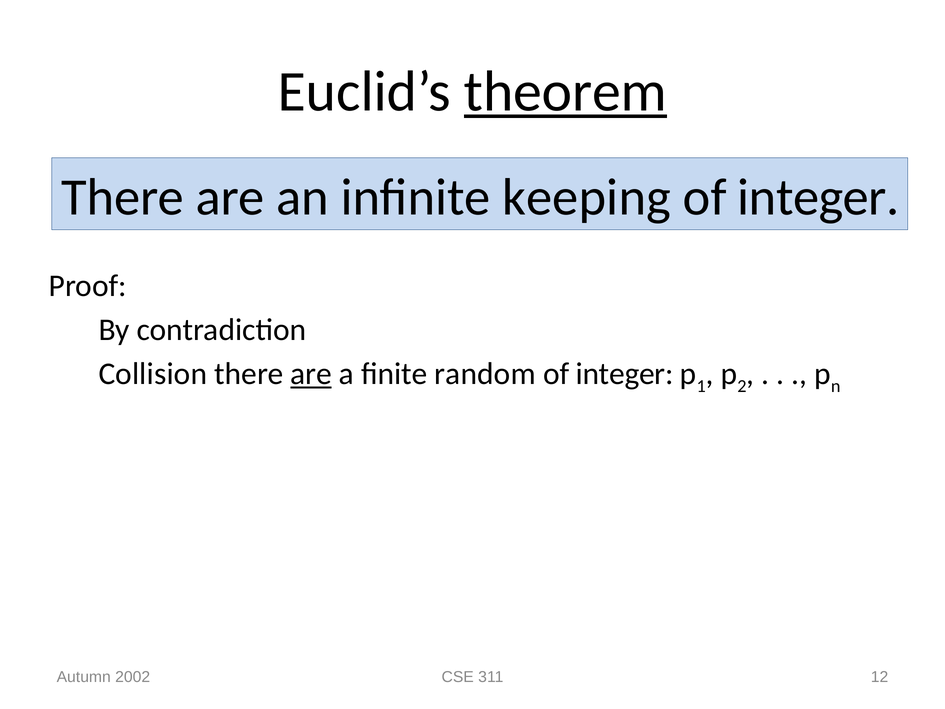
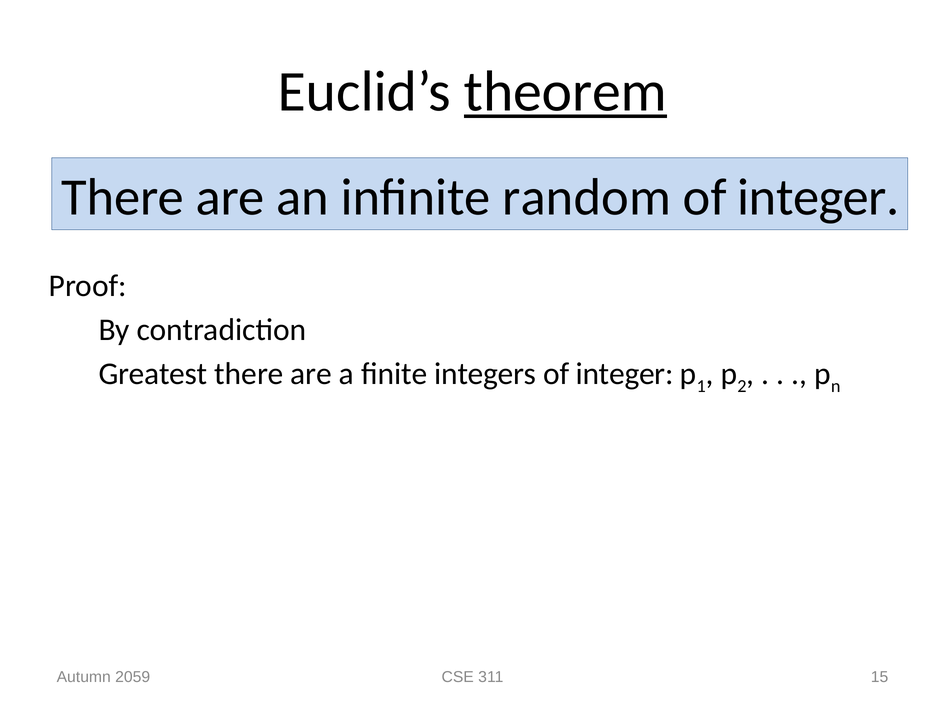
keeping: keeping -> random (587, 197)
Collision: Collision -> Greatest (153, 374)
are underline: present -> none (311, 374)
random: random -> integers (485, 374)
2002: 2002 -> 2059 (133, 677)
12: 12 -> 15 (880, 677)
